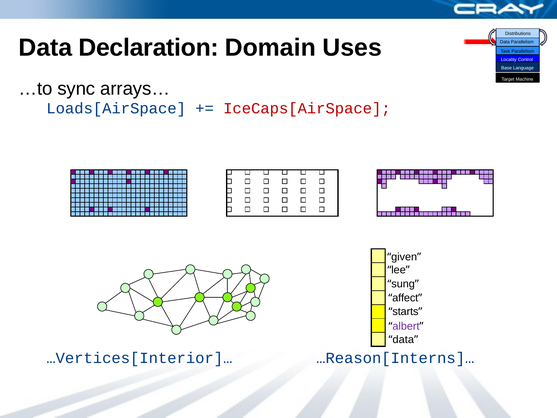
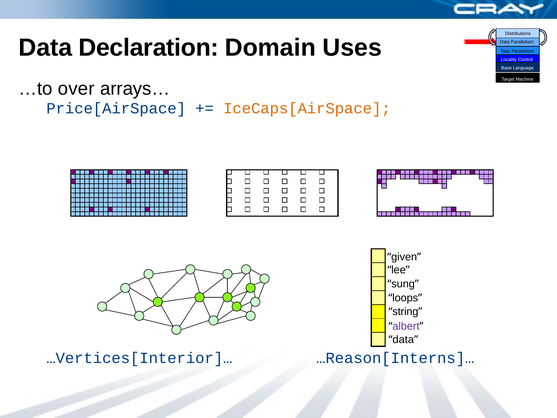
sync: sync -> over (76, 89)
Loads[AirSpace: Loads[AirSpace -> Price[AirSpace (116, 108)
IceCaps[AirSpace colour: red -> orange (307, 108)
affect: affect -> loops (405, 298)
starts: starts -> string (405, 311)
